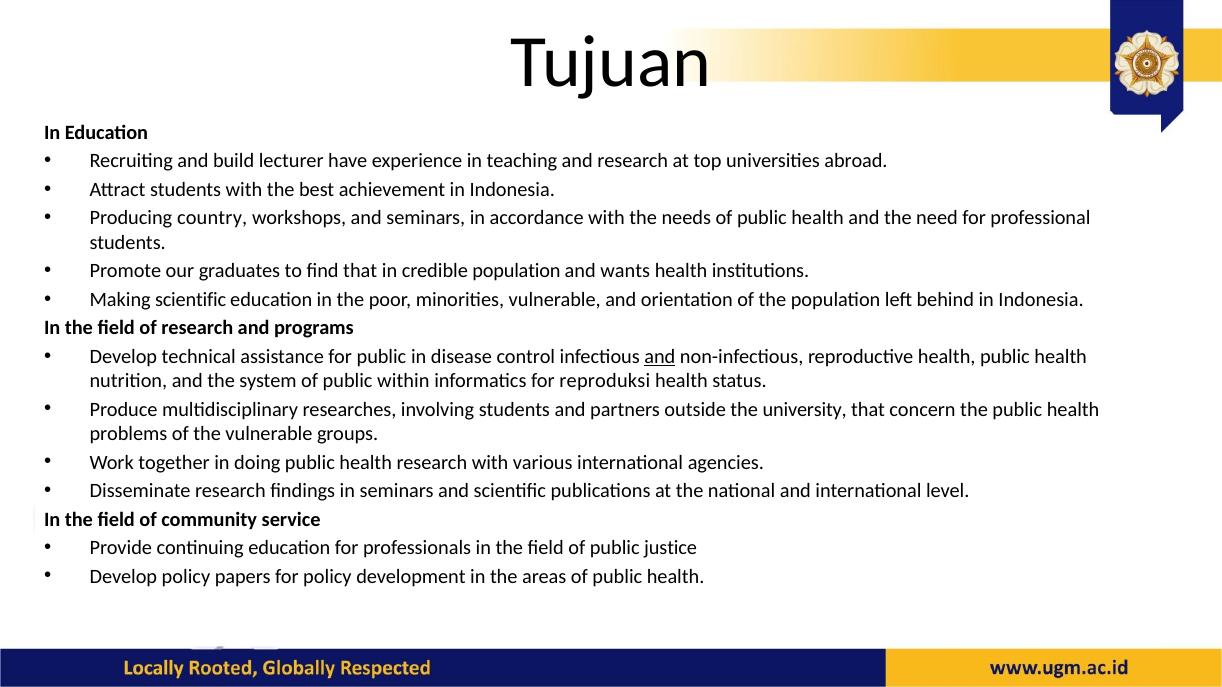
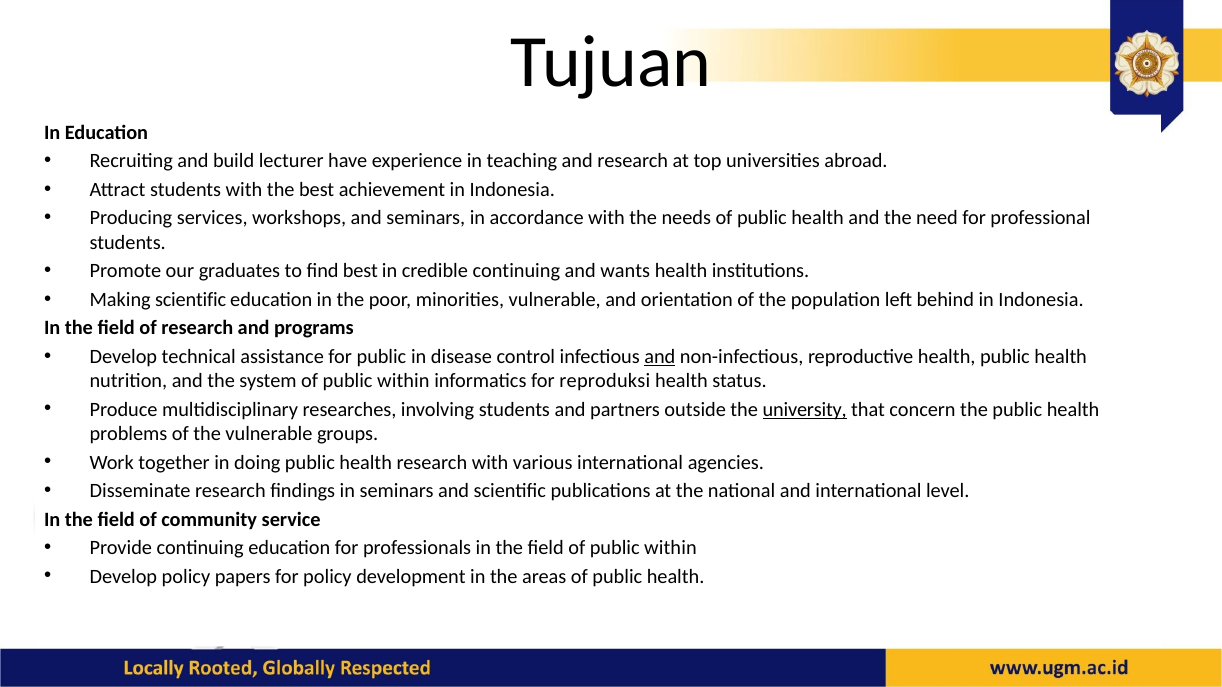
country: country -> services (212, 218)
find that: that -> best (360, 271)
credible population: population -> continuing (516, 271)
university underline: none -> present (805, 410)
field of public justice: justice -> within (670, 548)
